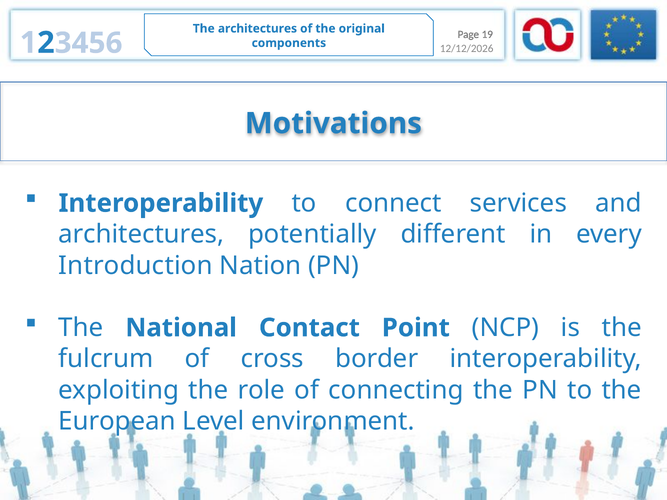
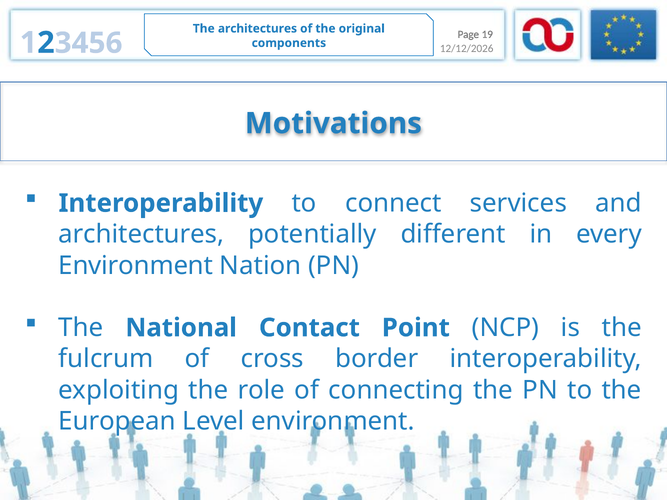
Introduction: Introduction -> Environment (136, 266)
